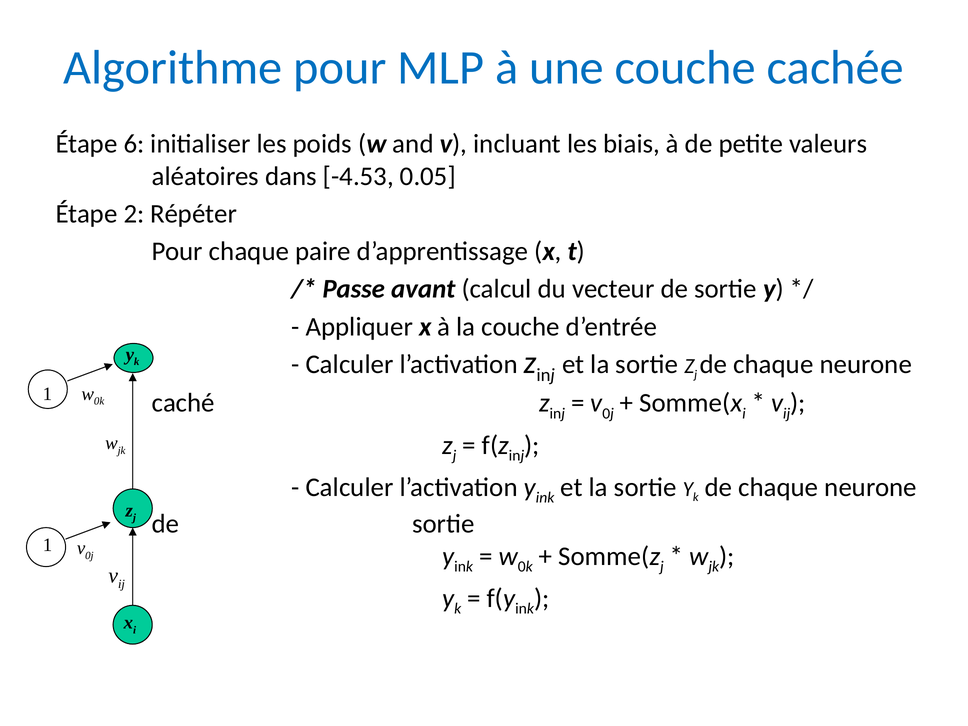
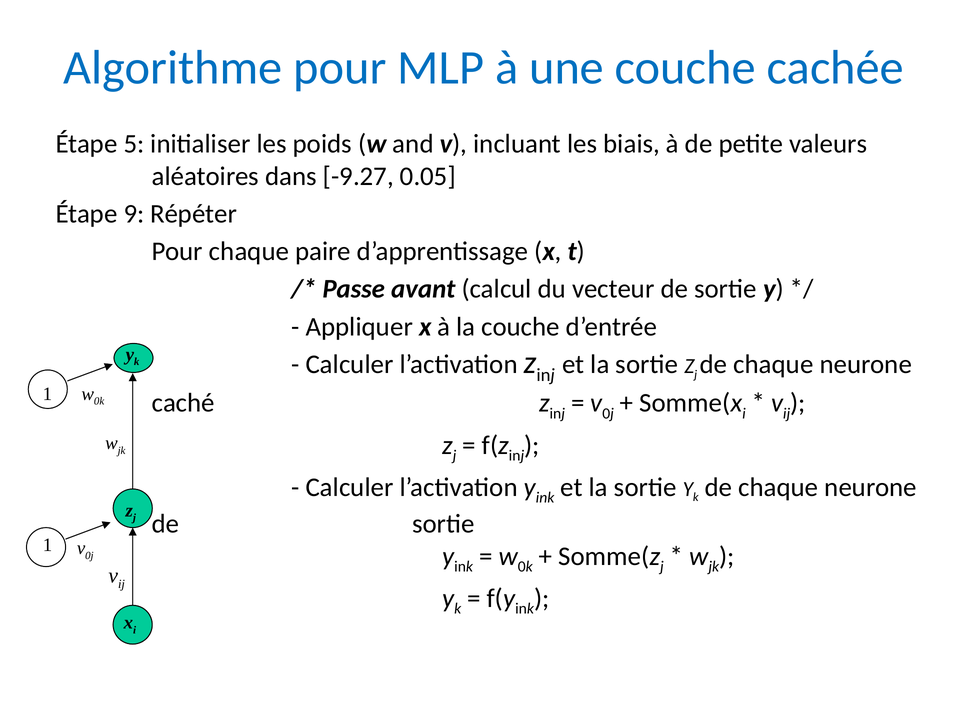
6: 6 -> 5 (134, 144)
-4.53: -4.53 -> -9.27 (358, 176)
2: 2 -> 9 (134, 214)
